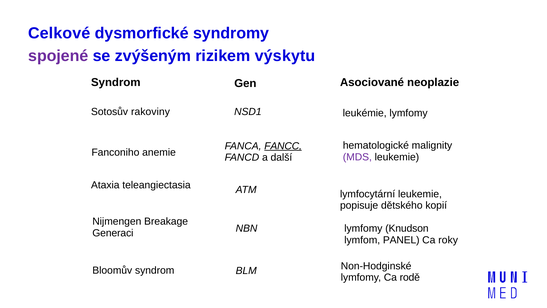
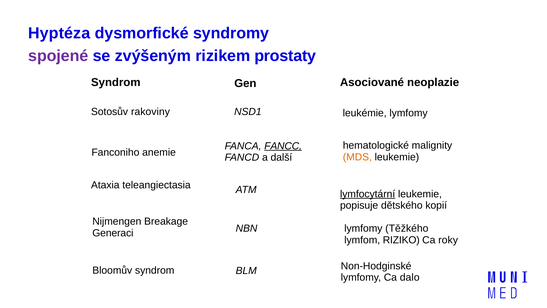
Celkové: Celkové -> Hyptéza (59, 33)
výskytu: výskytu -> prostaty (285, 56)
MDS colour: purple -> orange (357, 157)
lymfocytární underline: none -> present (368, 194)
Knudson: Knudson -> Těžkého (407, 228)
PANEL: PANEL -> RIZIKO (401, 240)
rodě: rodě -> dalo (410, 277)
